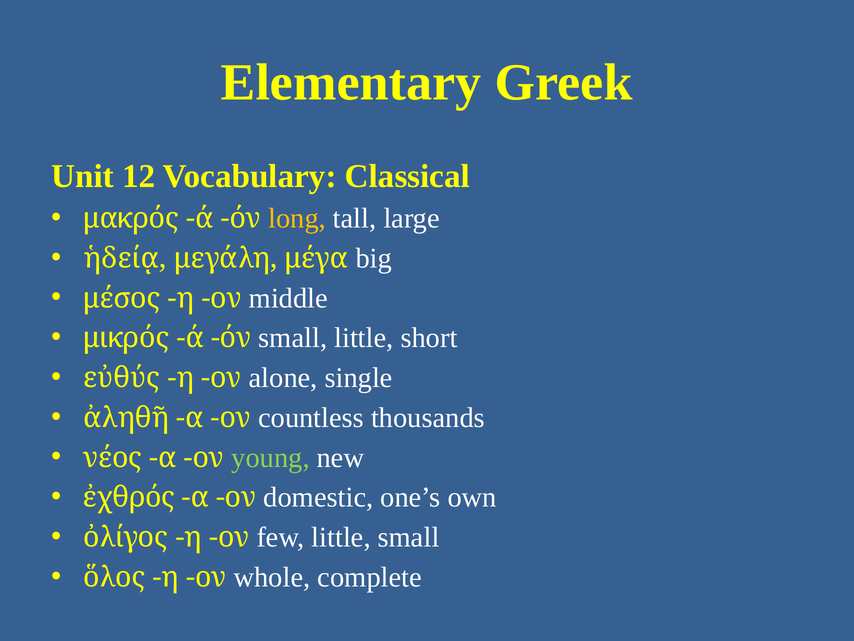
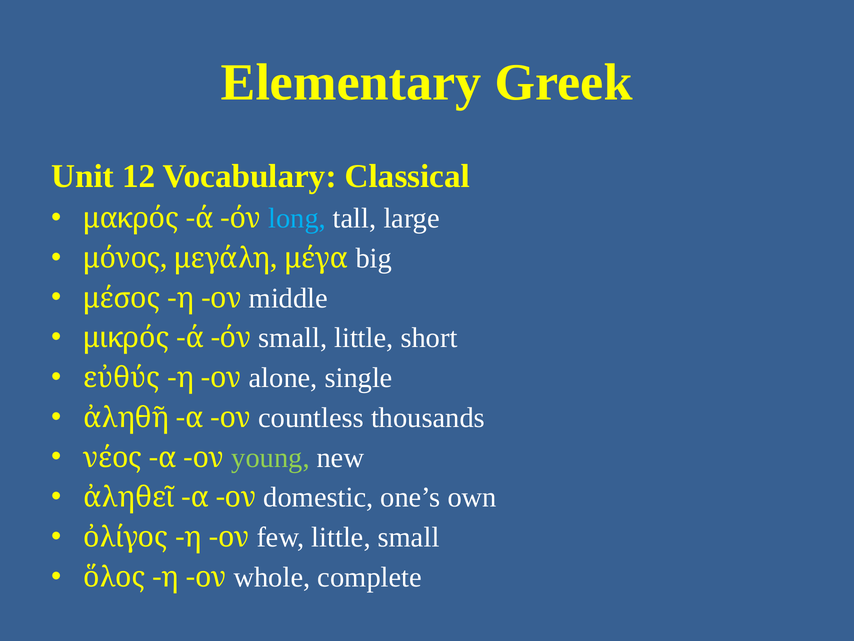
long colour: yellow -> light blue (297, 218)
ἡδείᾳ: ἡδείᾳ -> μόνος (125, 258)
ἐχθρός: ἐχθρός -> ἀληθεῖ (129, 497)
